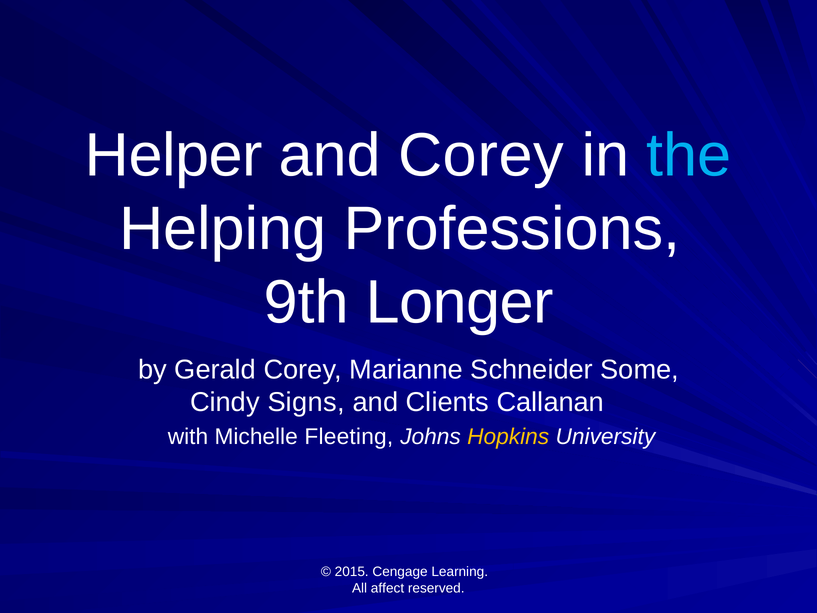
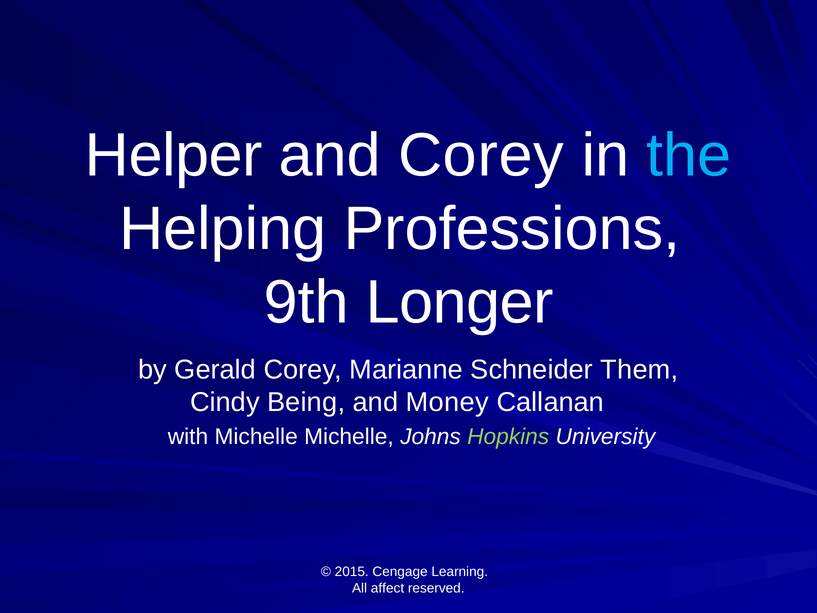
Some: Some -> Them (639, 370)
Signs: Signs -> Being (306, 402)
Clients: Clients -> Money (447, 402)
Michelle Fleeting: Fleeting -> Michelle (349, 436)
Hopkins colour: yellow -> light green (508, 436)
